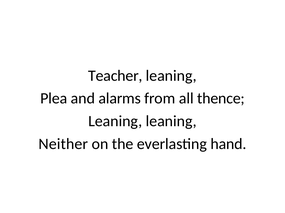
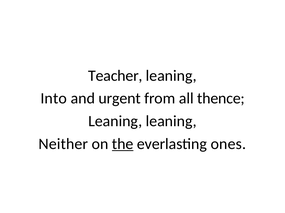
Plea: Plea -> Into (54, 99)
alarms: alarms -> urgent (120, 99)
the underline: none -> present (123, 144)
hand: hand -> ones (228, 144)
